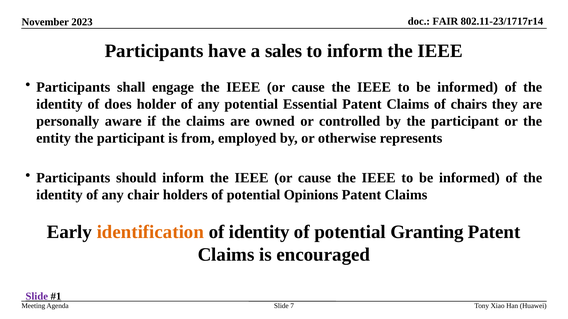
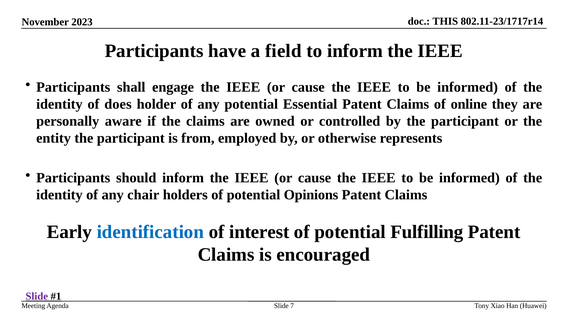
FAIR: FAIR -> THIS (445, 21)
sales: sales -> field (283, 51)
chairs: chairs -> online (469, 104)
identification colour: orange -> blue (150, 232)
of identity: identity -> interest (259, 232)
Granting: Granting -> Fulfilling (427, 232)
